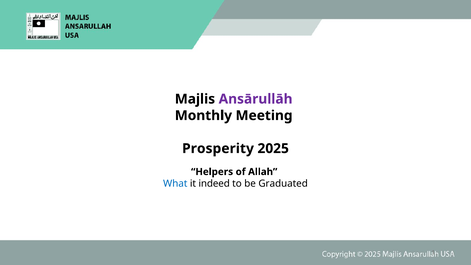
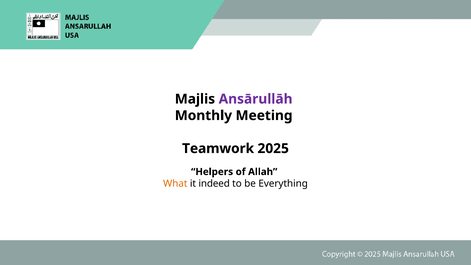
Prosperity: Prosperity -> Teamwork (218, 148)
What colour: blue -> orange (175, 184)
Graduated: Graduated -> Everything (283, 184)
